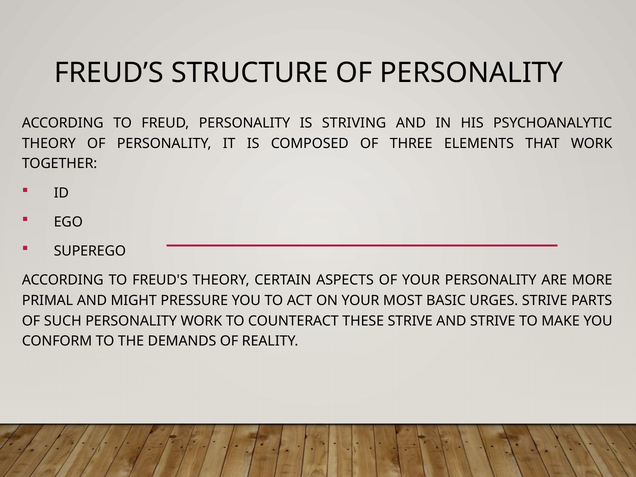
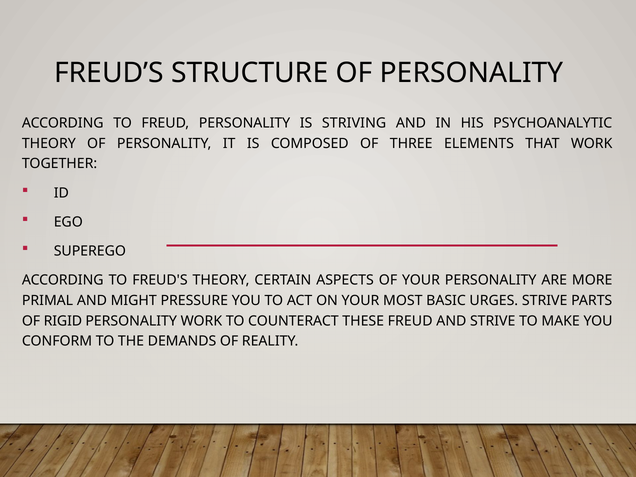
SUCH: SUCH -> RIGID (63, 321)
THESE STRIVE: STRIVE -> FREUD (410, 321)
